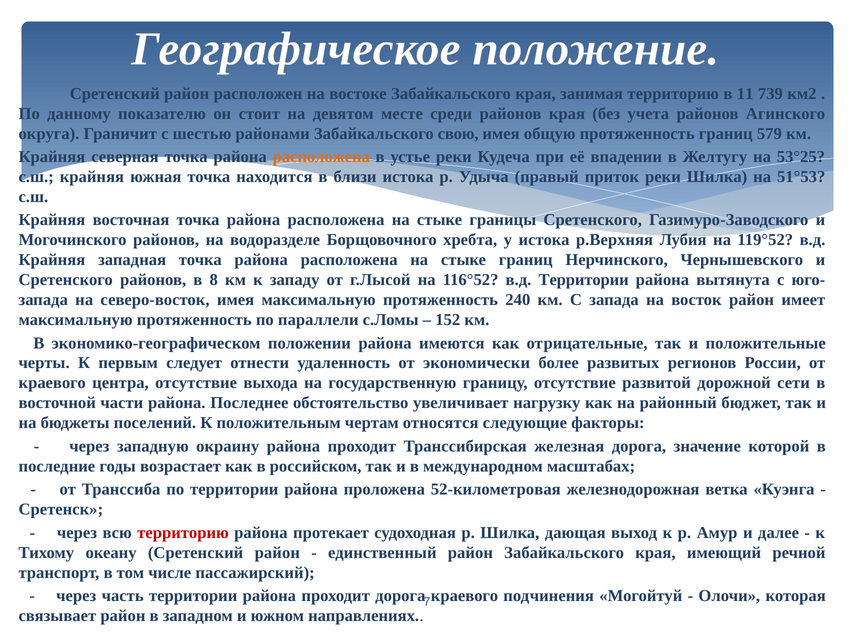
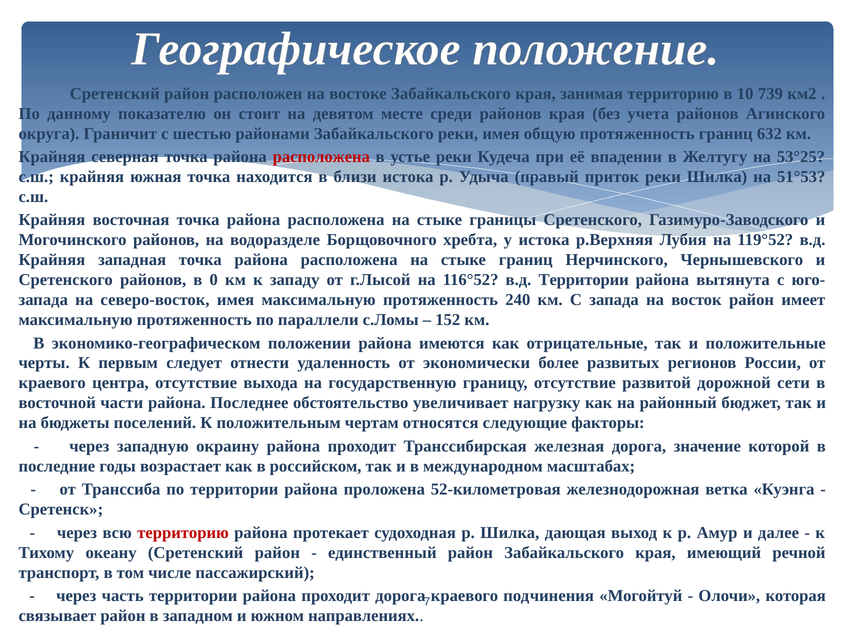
11: 11 -> 10 (745, 94)
Забайкальского свою: свою -> реки (458, 133)
579: 579 -> 632 (769, 133)
расположена colour: orange -> red (321, 157)
8: 8 -> 0 (214, 280)
